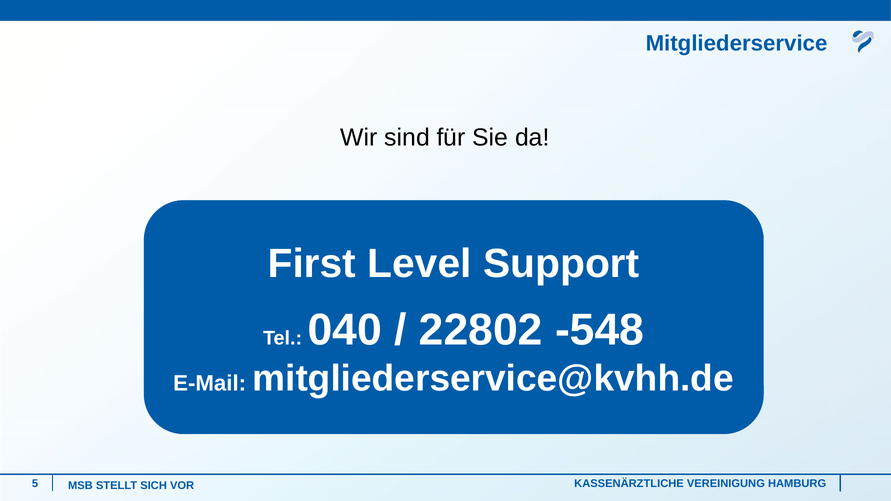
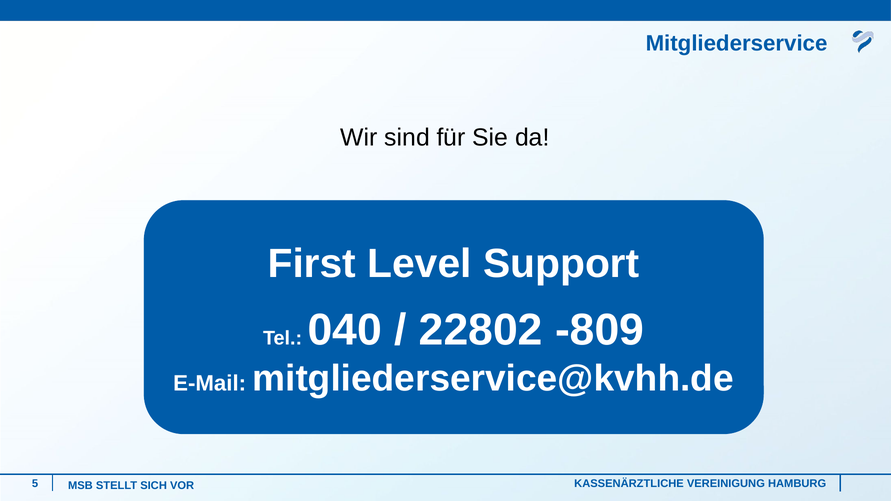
-548: -548 -> -809 (600, 330)
